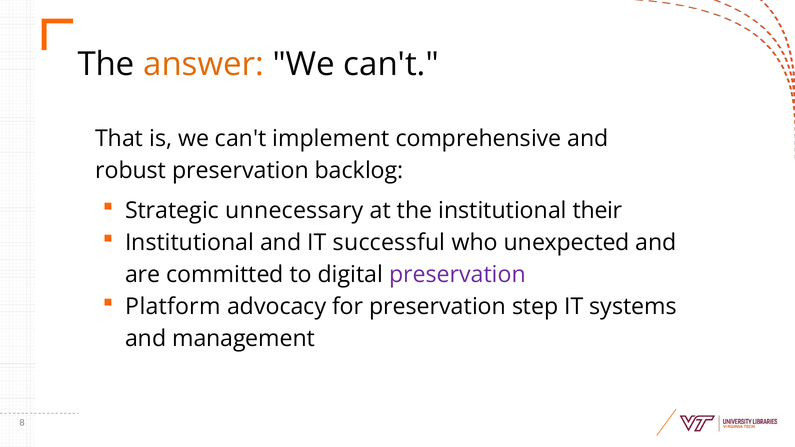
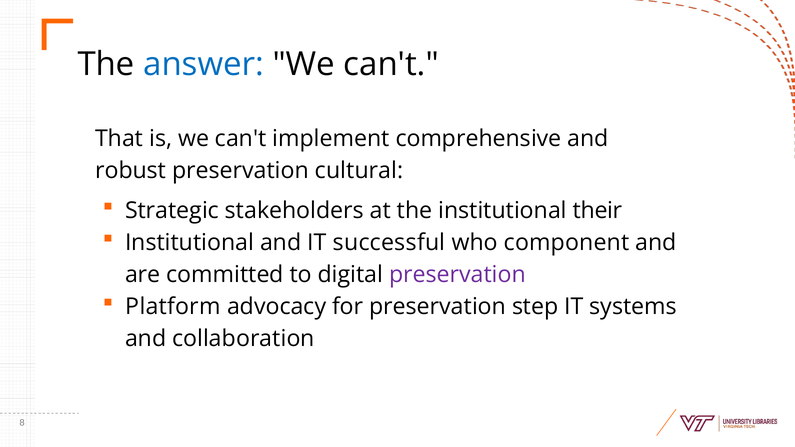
answer colour: orange -> blue (204, 65)
backlog: backlog -> cultural (359, 170)
unnecessary: unnecessary -> stakeholders (294, 211)
unexpected: unexpected -> component (567, 243)
management: management -> collaboration (243, 339)
